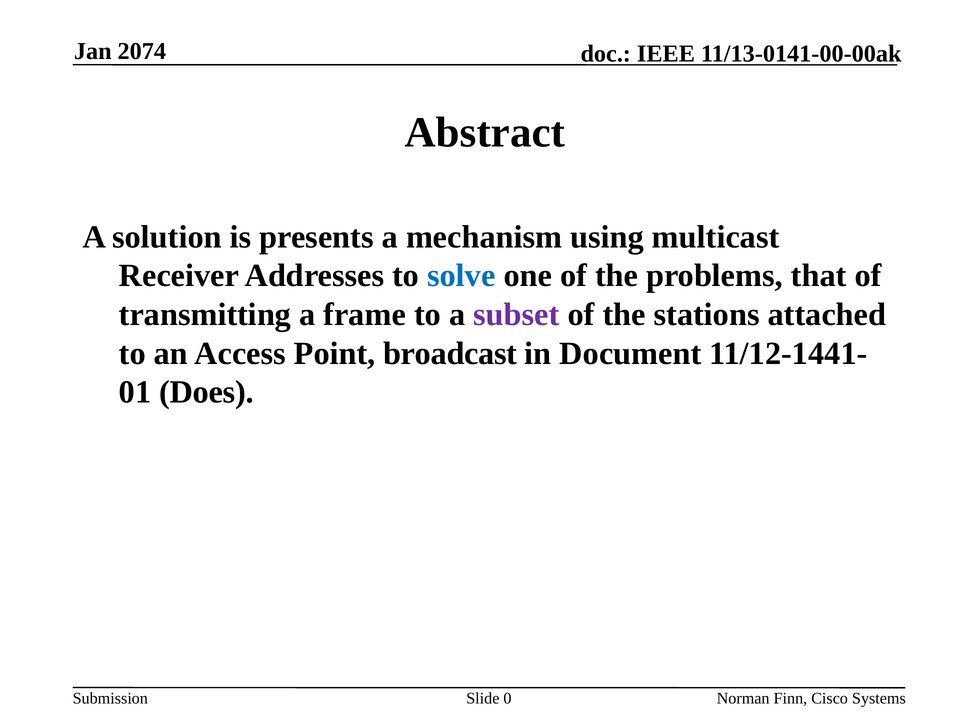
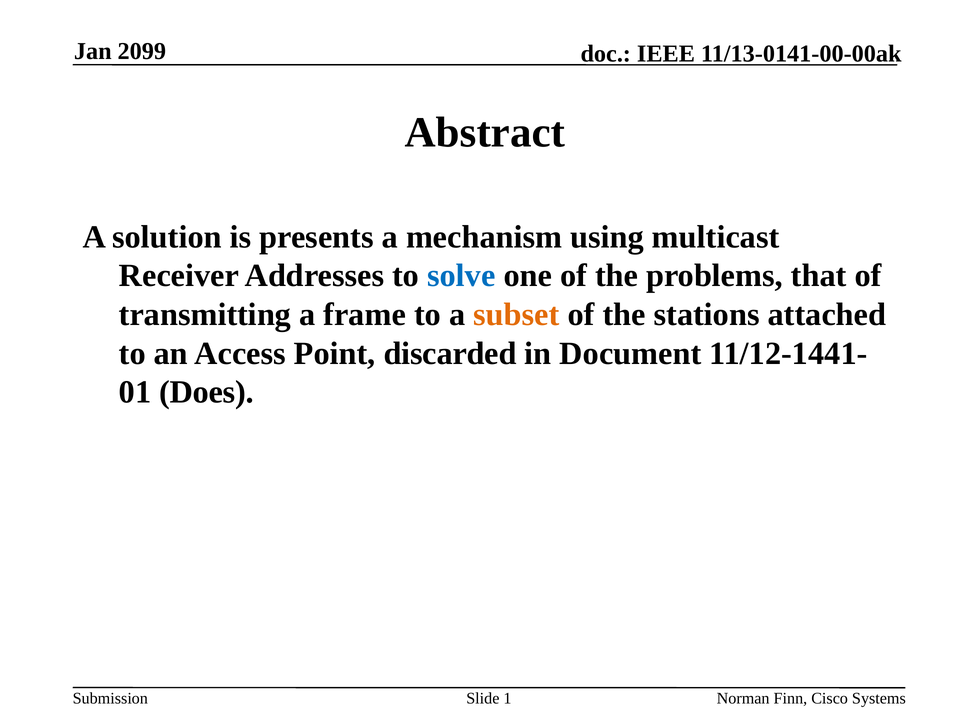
2074: 2074 -> 2099 (142, 51)
subset colour: purple -> orange (516, 314)
broadcast: broadcast -> discarded (450, 353)
0: 0 -> 1 (508, 698)
